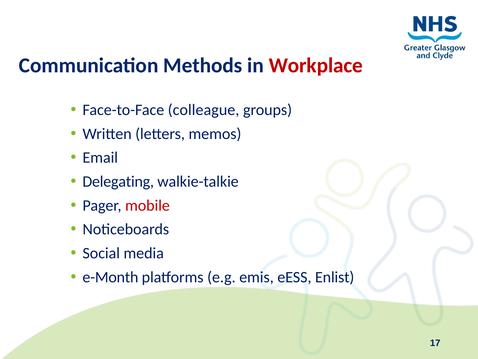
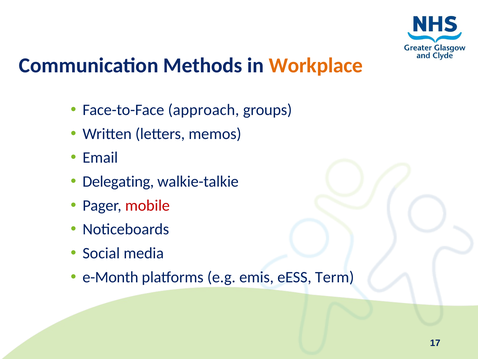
Workplace colour: red -> orange (316, 65)
colleague: colleague -> approach (204, 110)
Enlist: Enlist -> Term (335, 277)
